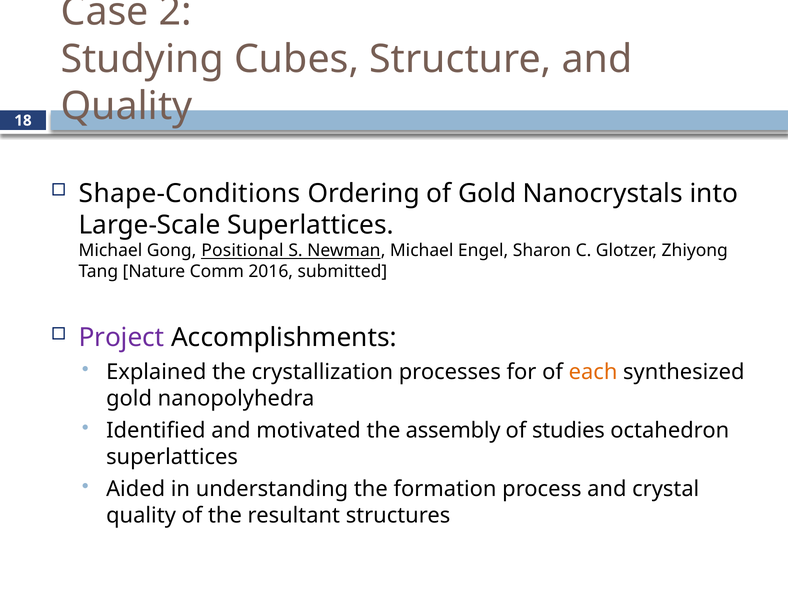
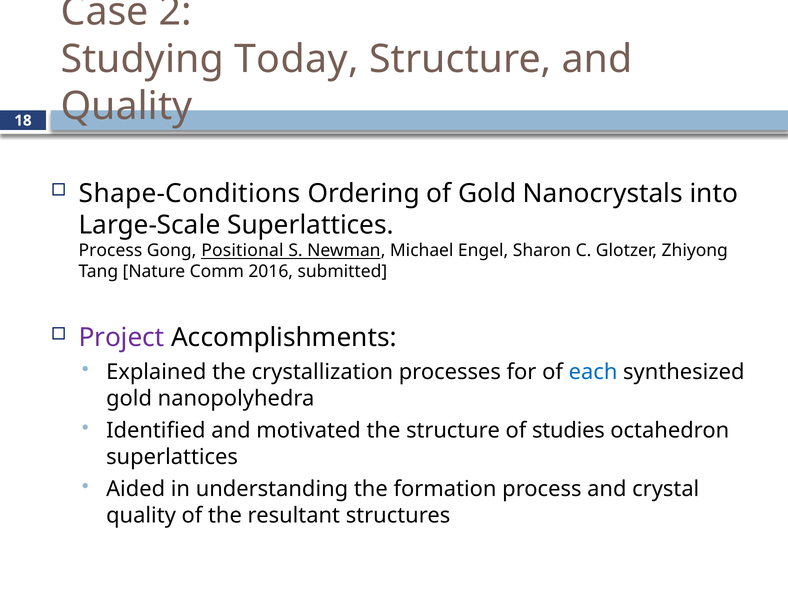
Cubes: Cubes -> Today (296, 59)
Michael: Michael -> Process (110, 251)
each colour: orange -> blue (593, 372)
the assembly: assembly -> structure (453, 431)
